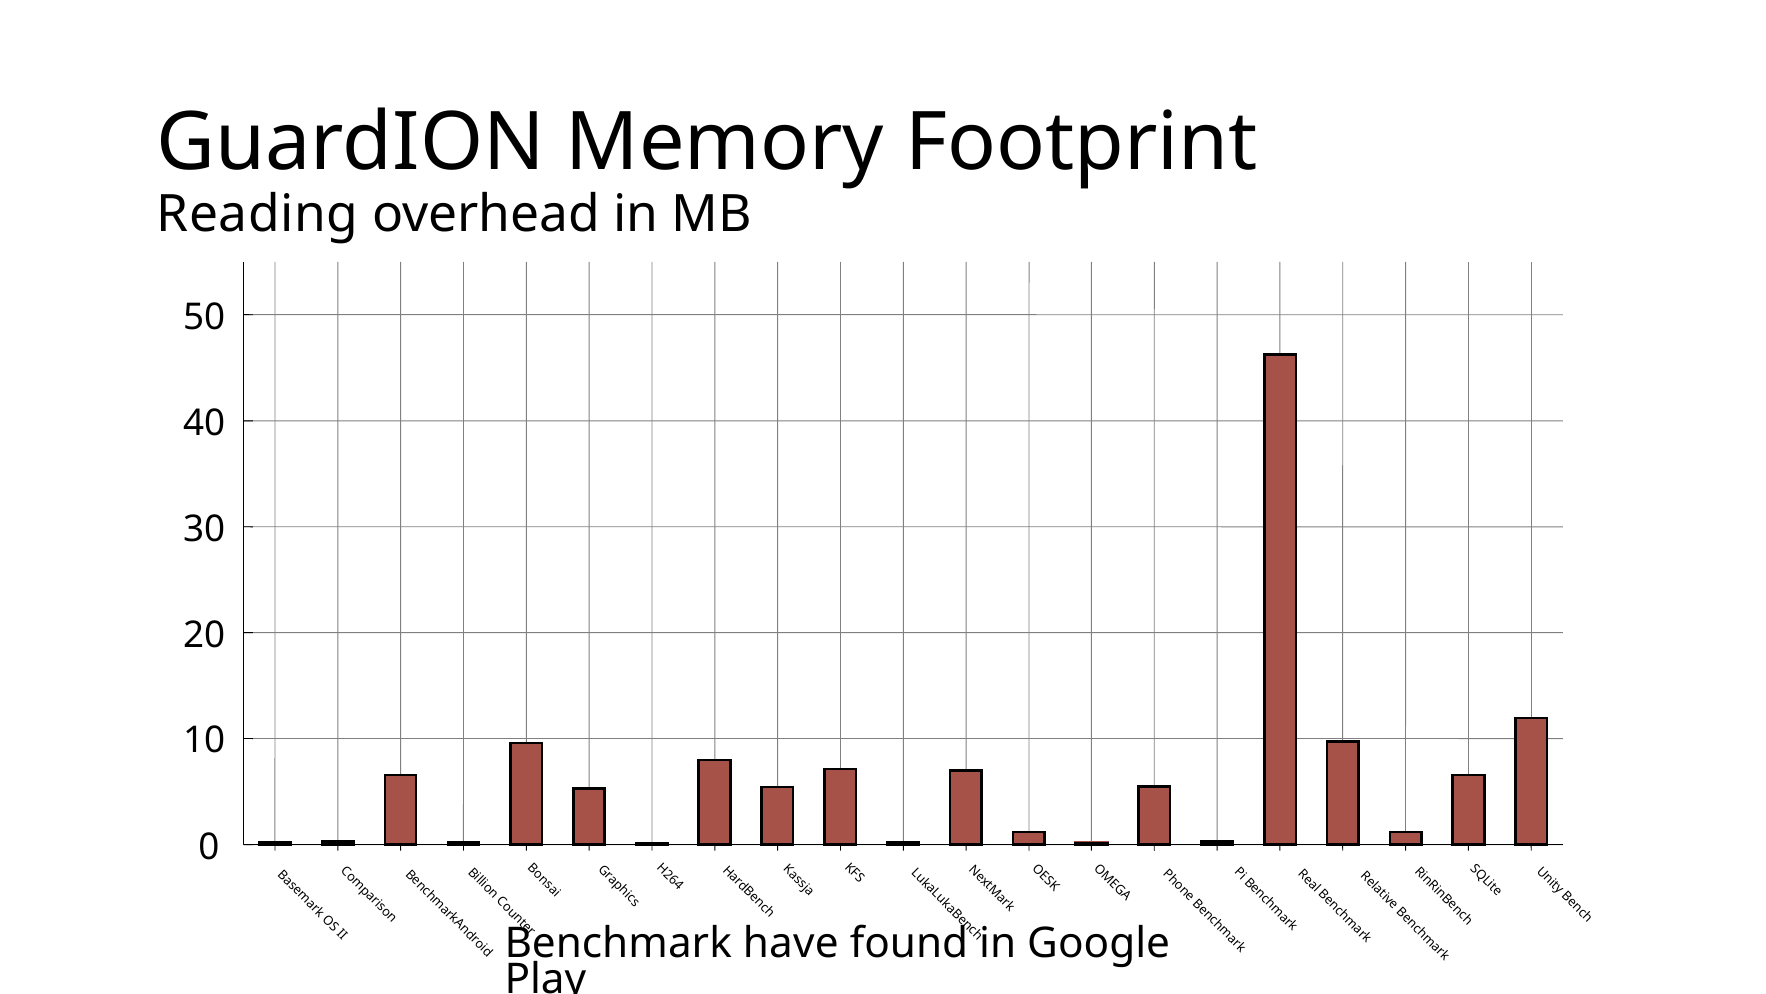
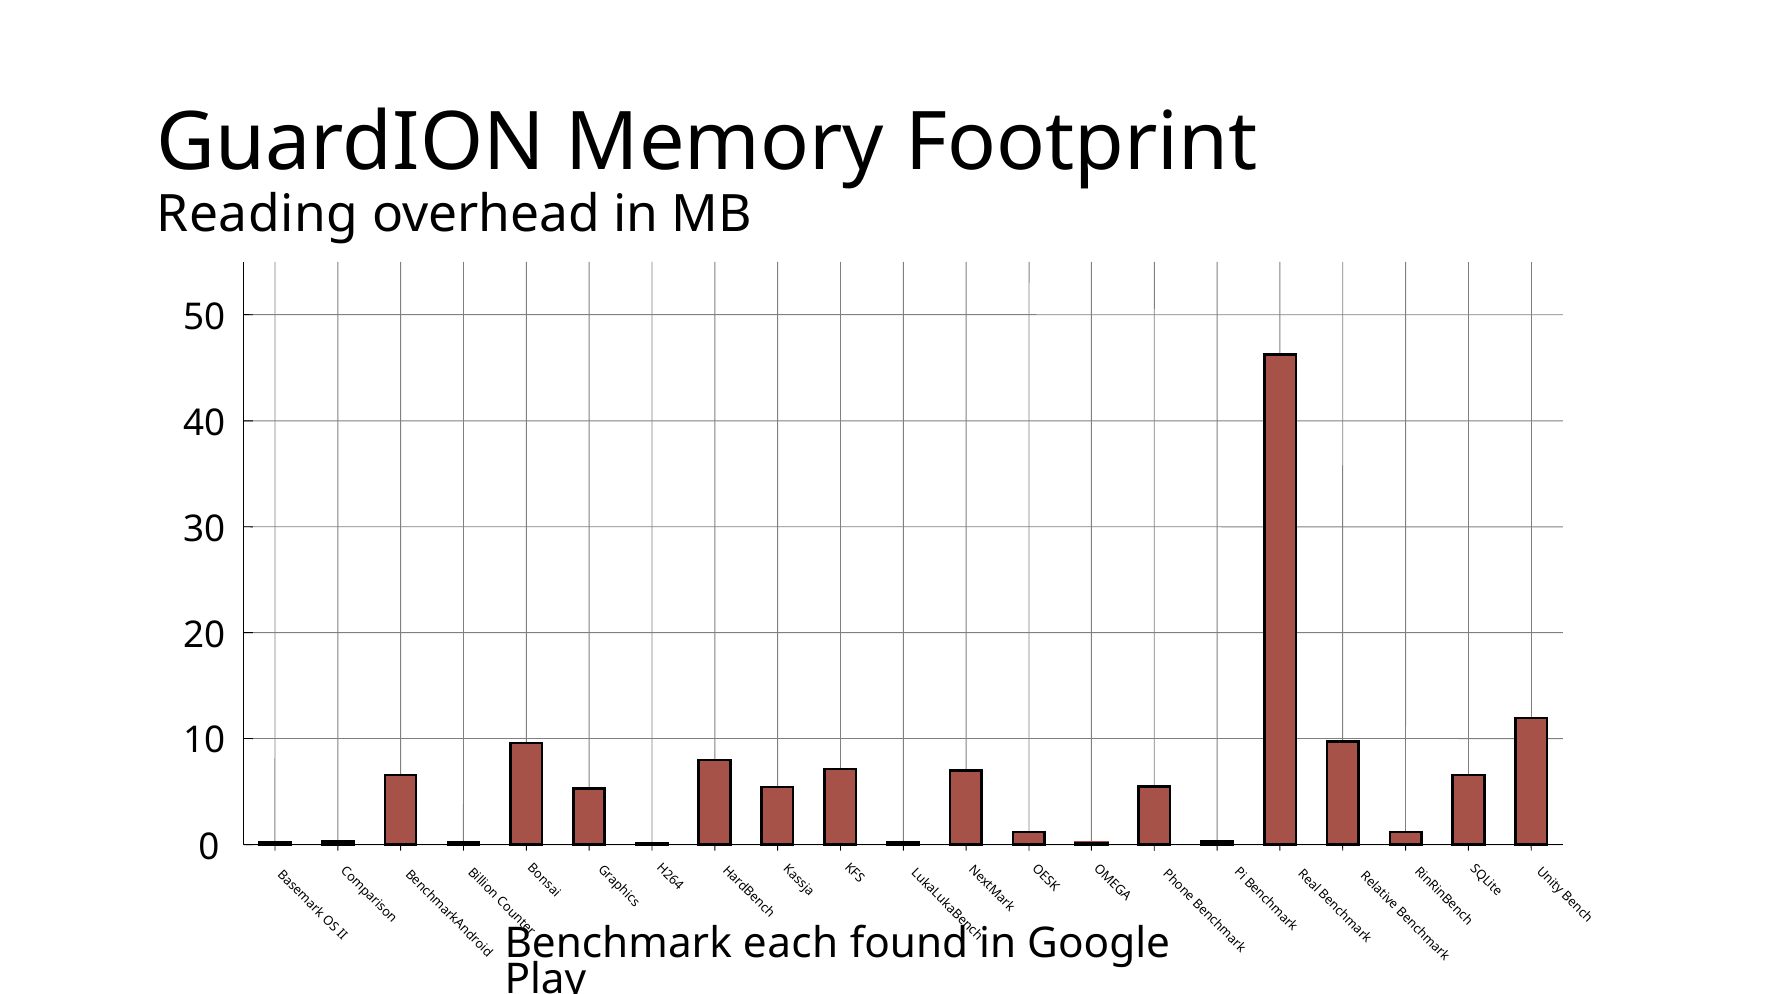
have: have -> each (791, 942)
